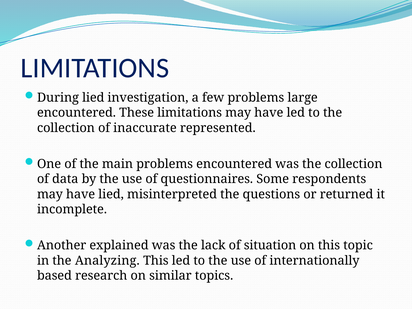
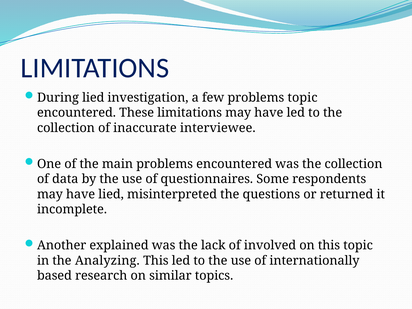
problems large: large -> topic (303, 98)
represented: represented -> interviewee (218, 128)
situation: situation -> involved (270, 245)
